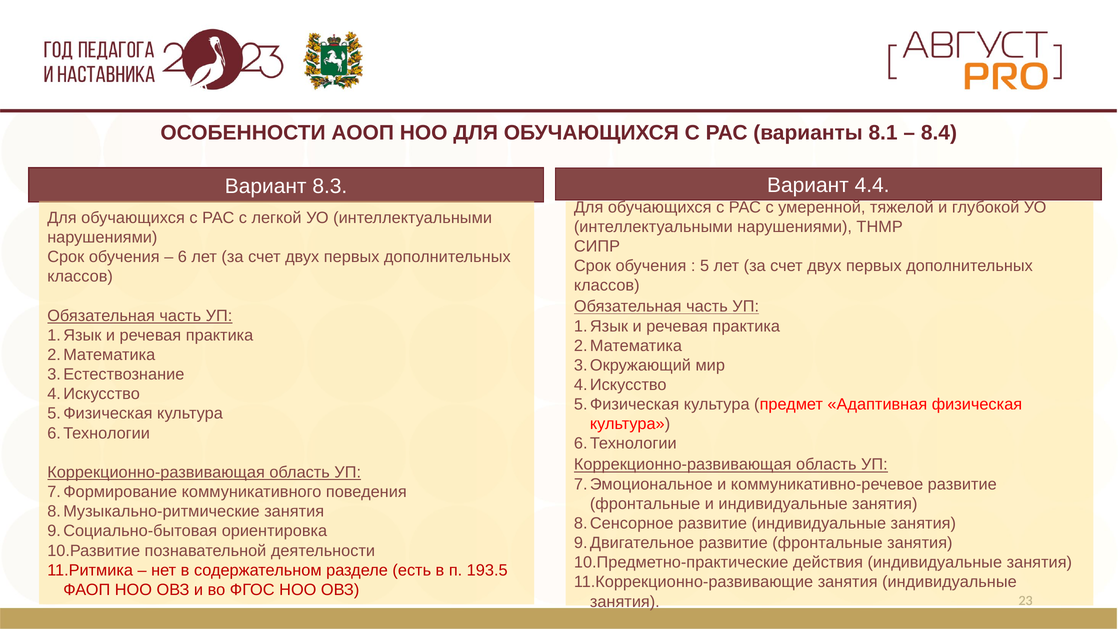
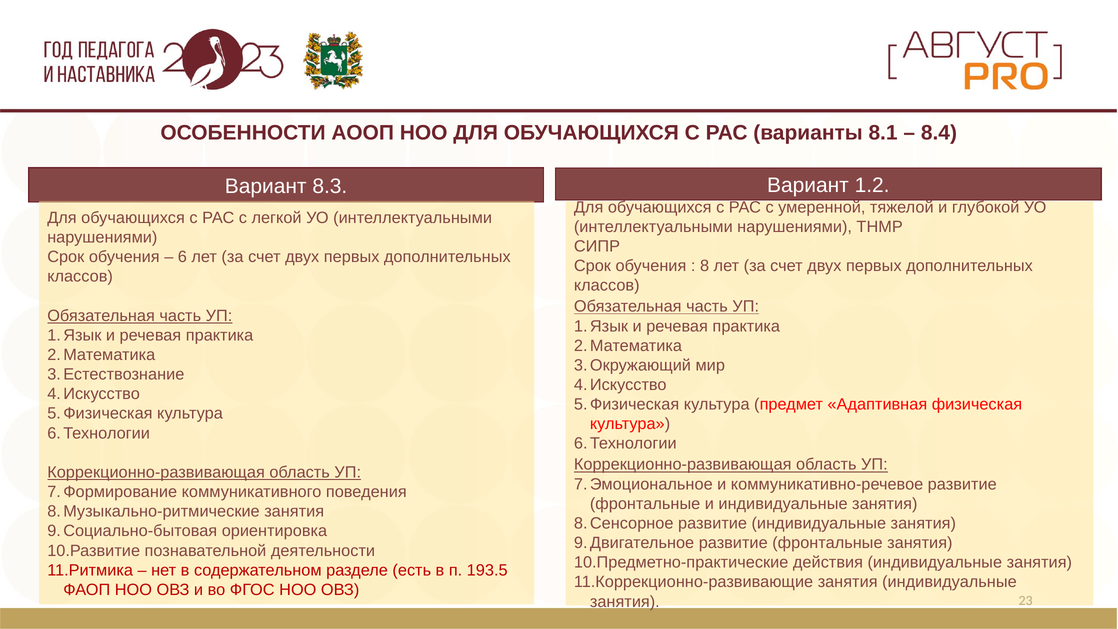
4.4: 4.4 -> 1.2 (872, 185)
5: 5 -> 8 (705, 266)
